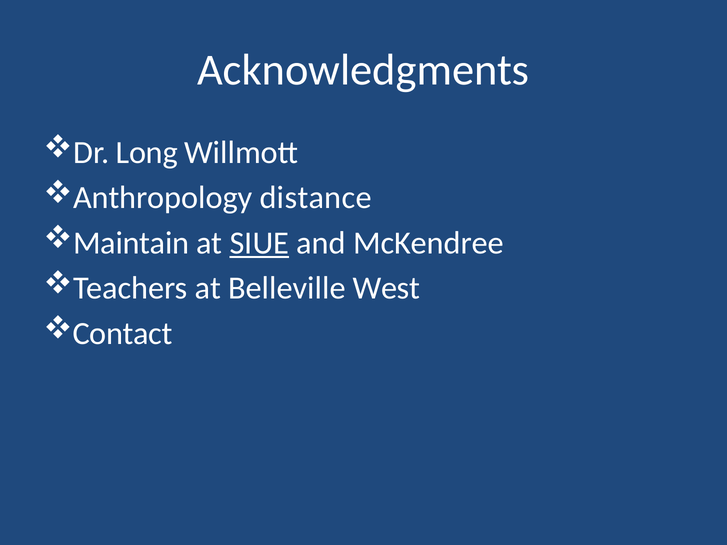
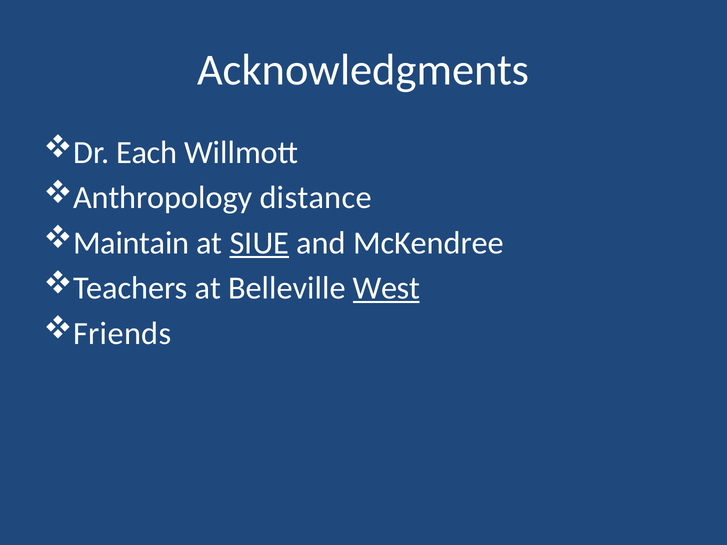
Long: Long -> Each (147, 153)
West underline: none -> present (386, 288)
Contact: Contact -> Friends (122, 334)
